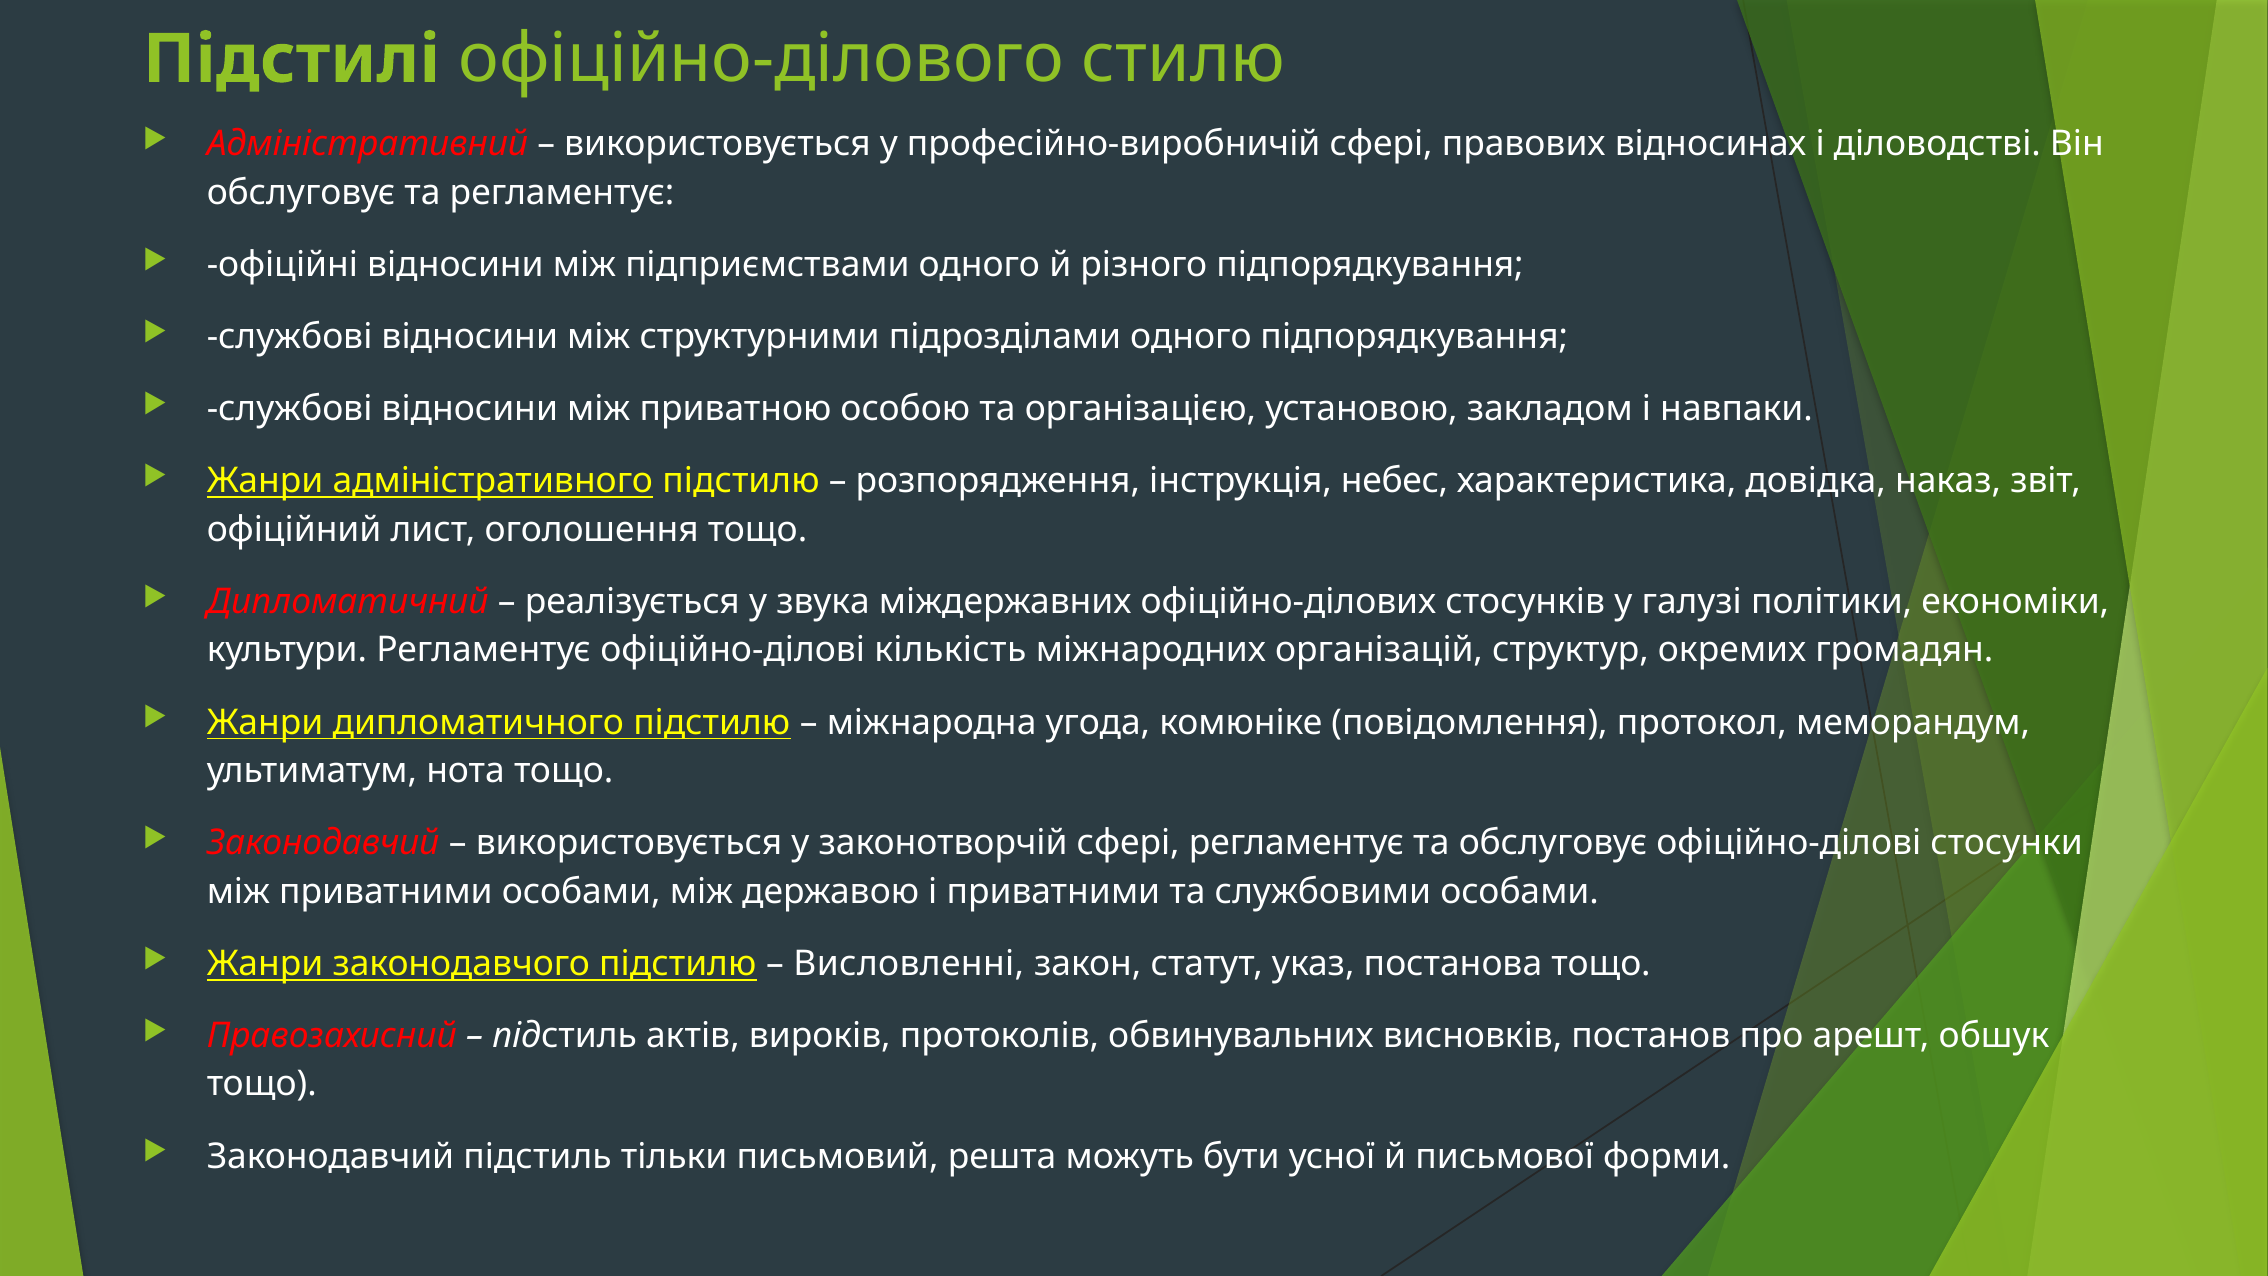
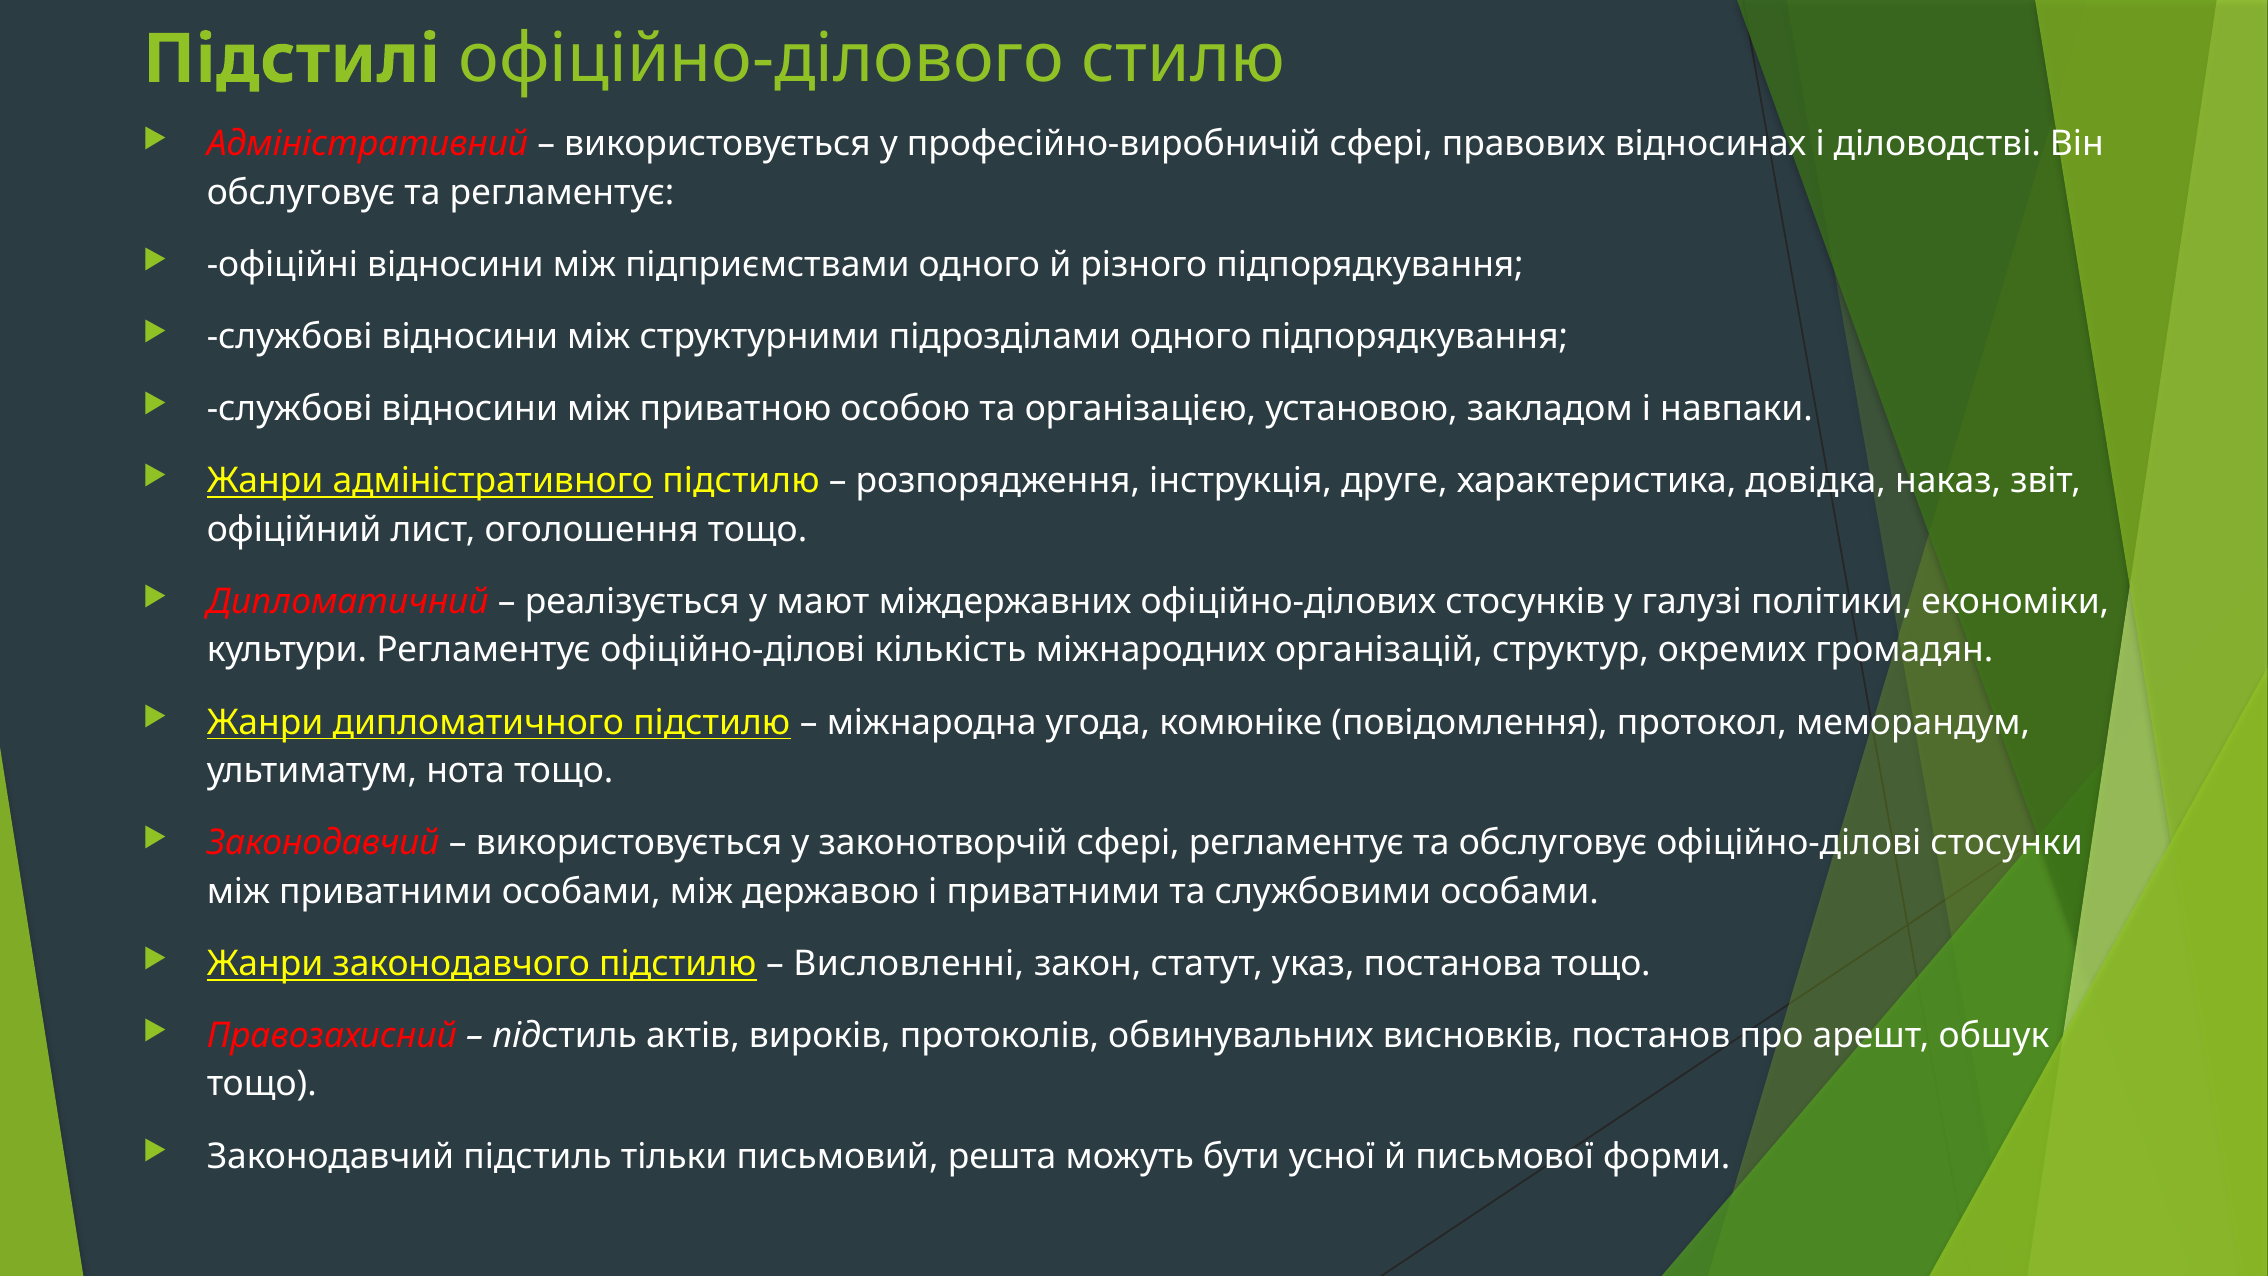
небес: небес -> друге (1394, 481)
звука: звука -> мают (823, 602)
